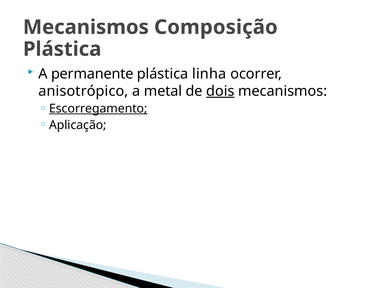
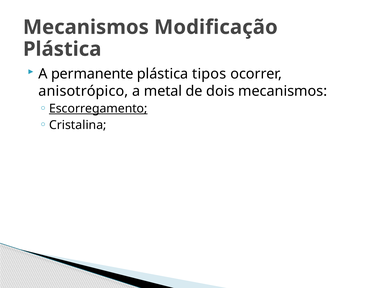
Composição: Composição -> Modificação (216, 27)
linha: linha -> tipos (209, 74)
dois underline: present -> none (220, 91)
Aplicação: Aplicação -> Cristalina (78, 125)
